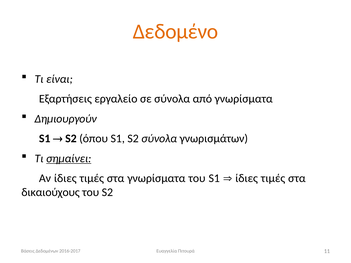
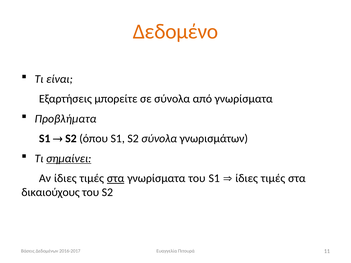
εργαλείο: εργαλείο -> μπορείτε (116, 99)
Δημιουργούν: Δημιουργούν -> Προβλήματα (65, 119)
στα underline: none -> present (116, 178)
